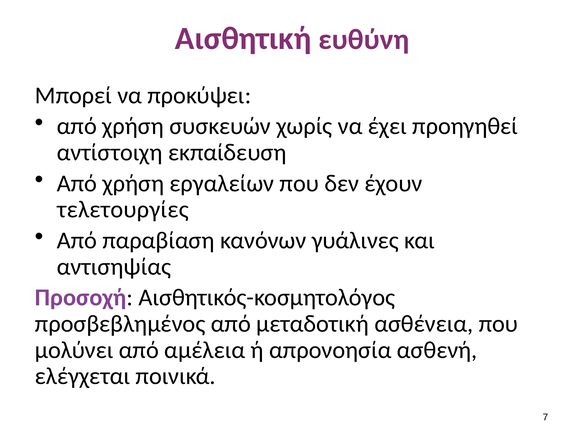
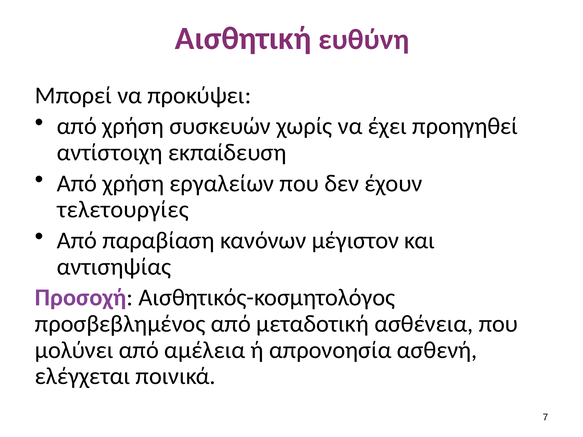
γυάλινες: γυάλινες -> μέγιστον (355, 241)
